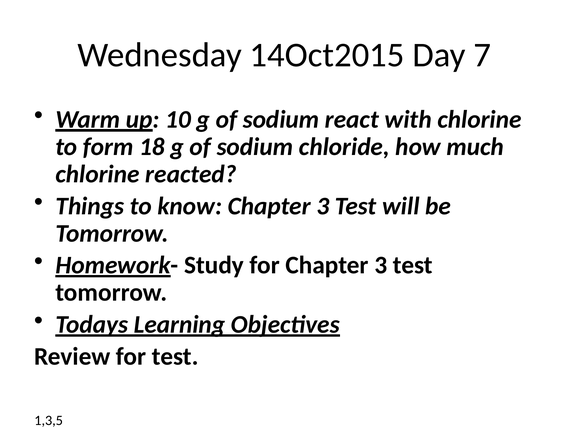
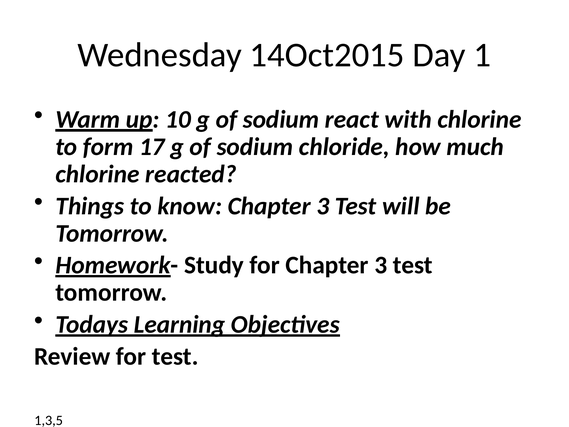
7: 7 -> 1 (482, 55)
18: 18 -> 17 (152, 147)
